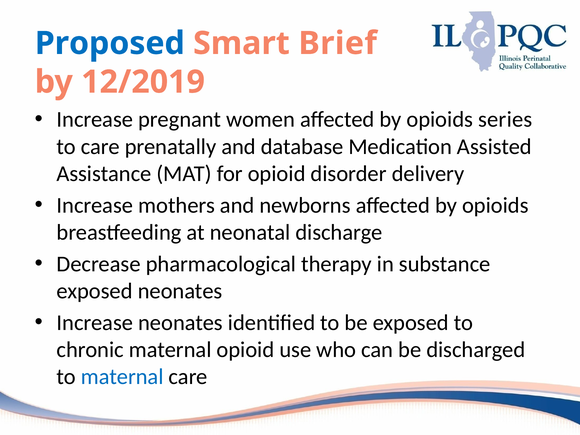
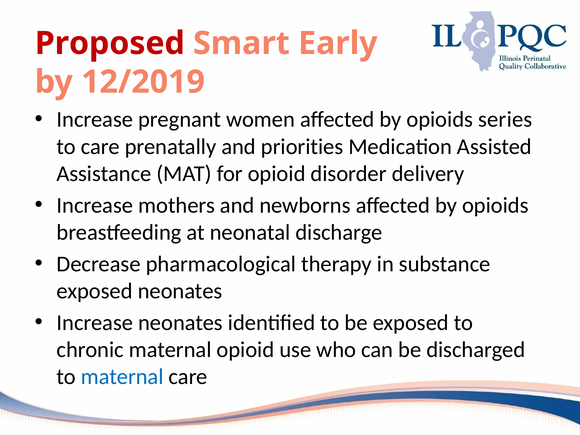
Proposed colour: blue -> red (110, 43)
Brief: Brief -> Early (338, 43)
database: database -> priorities (302, 147)
